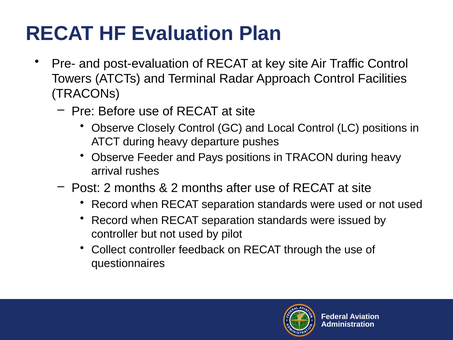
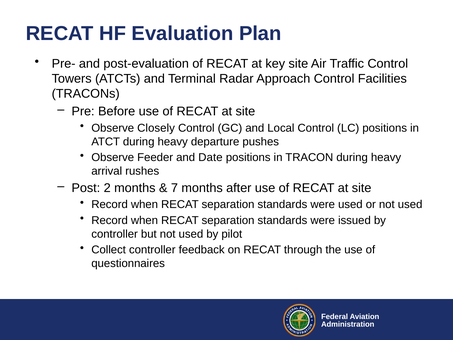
Pays: Pays -> Date (210, 157)
2: 2 -> 7 (174, 188)
